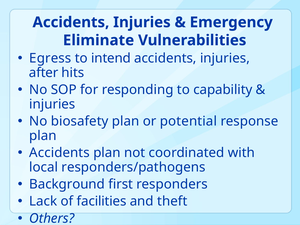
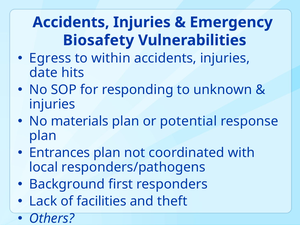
Eliminate: Eliminate -> Biosafety (98, 40)
intend: intend -> within (111, 58)
after: after -> date (44, 73)
capability: capability -> unknown (223, 90)
biosafety: biosafety -> materials (80, 121)
Accidents: Accidents -> Entrances (60, 153)
